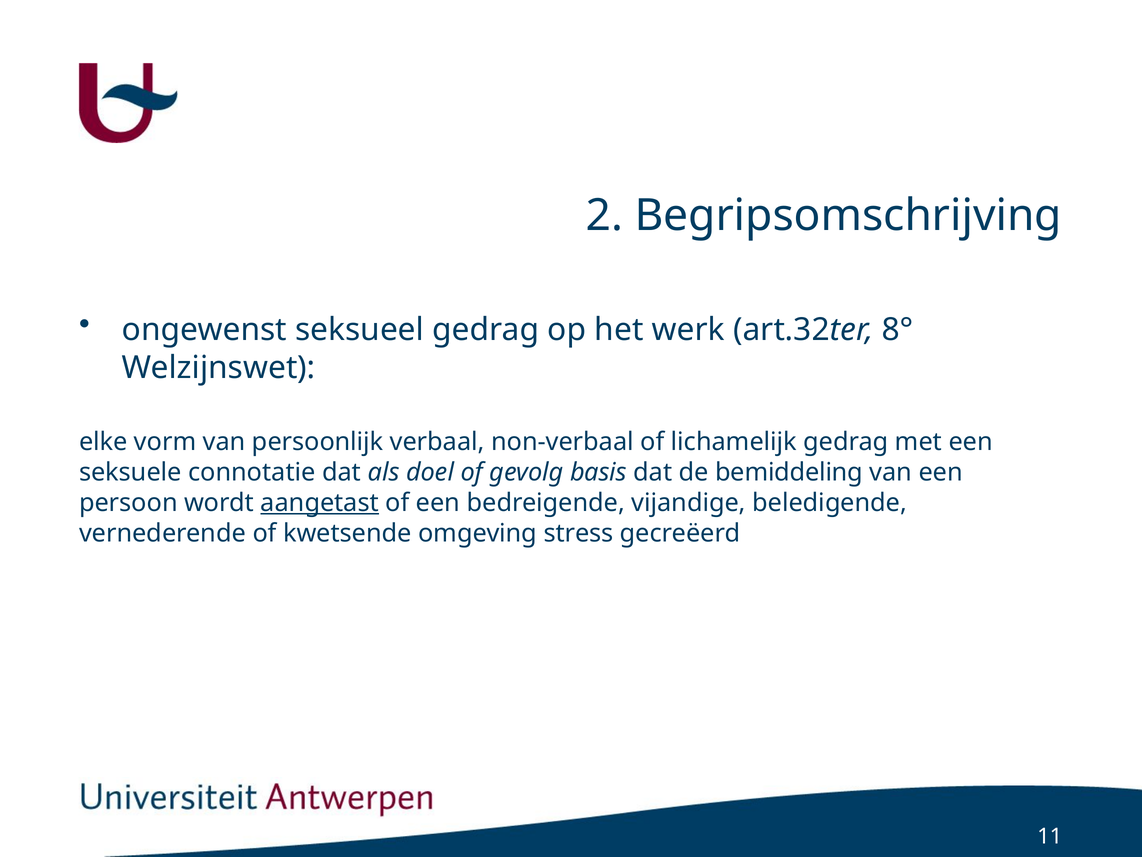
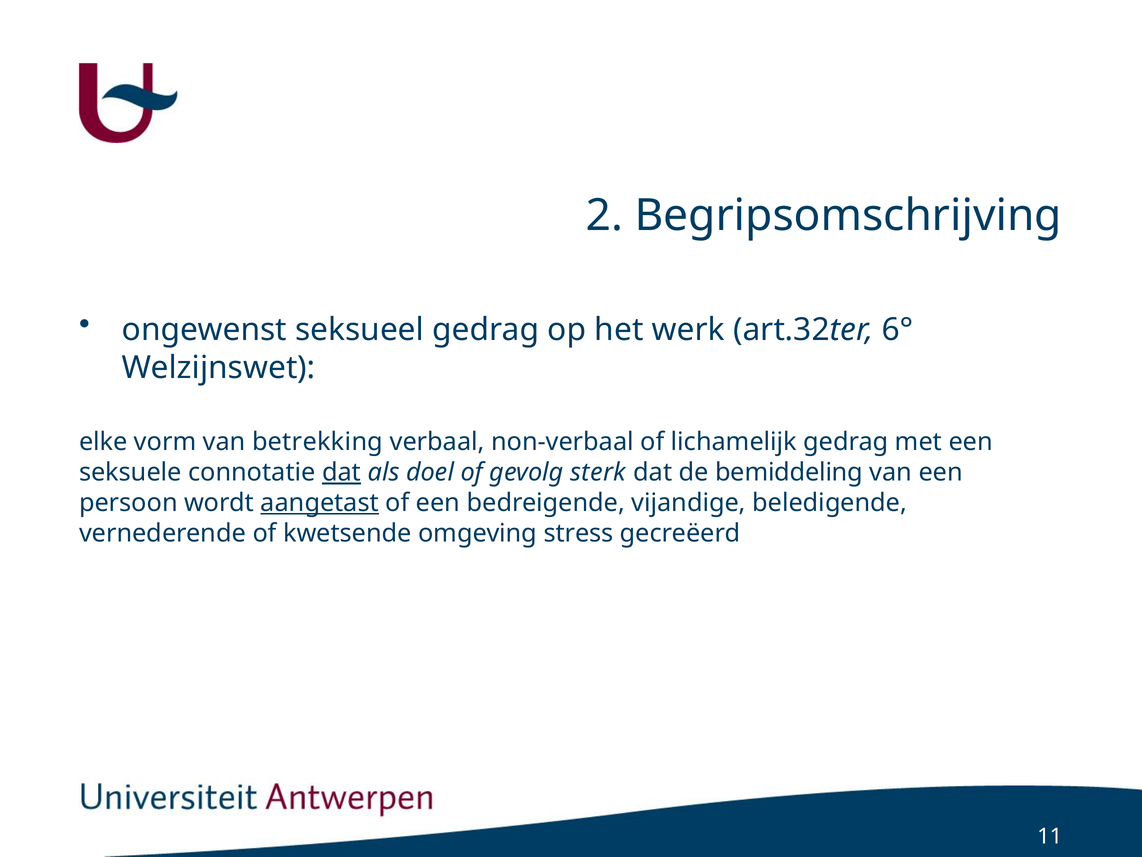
8°: 8° -> 6° (897, 329)
persoonlijk: persoonlijk -> betrekking (318, 442)
dat underline: none -> present (341, 472)
basis: basis -> sterk (598, 472)
